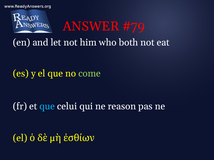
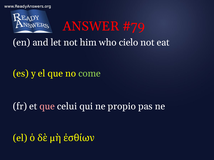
both: both -> cielo (129, 43)
que colour: light blue -> pink (47, 107)
reason: reason -> propio (122, 107)
